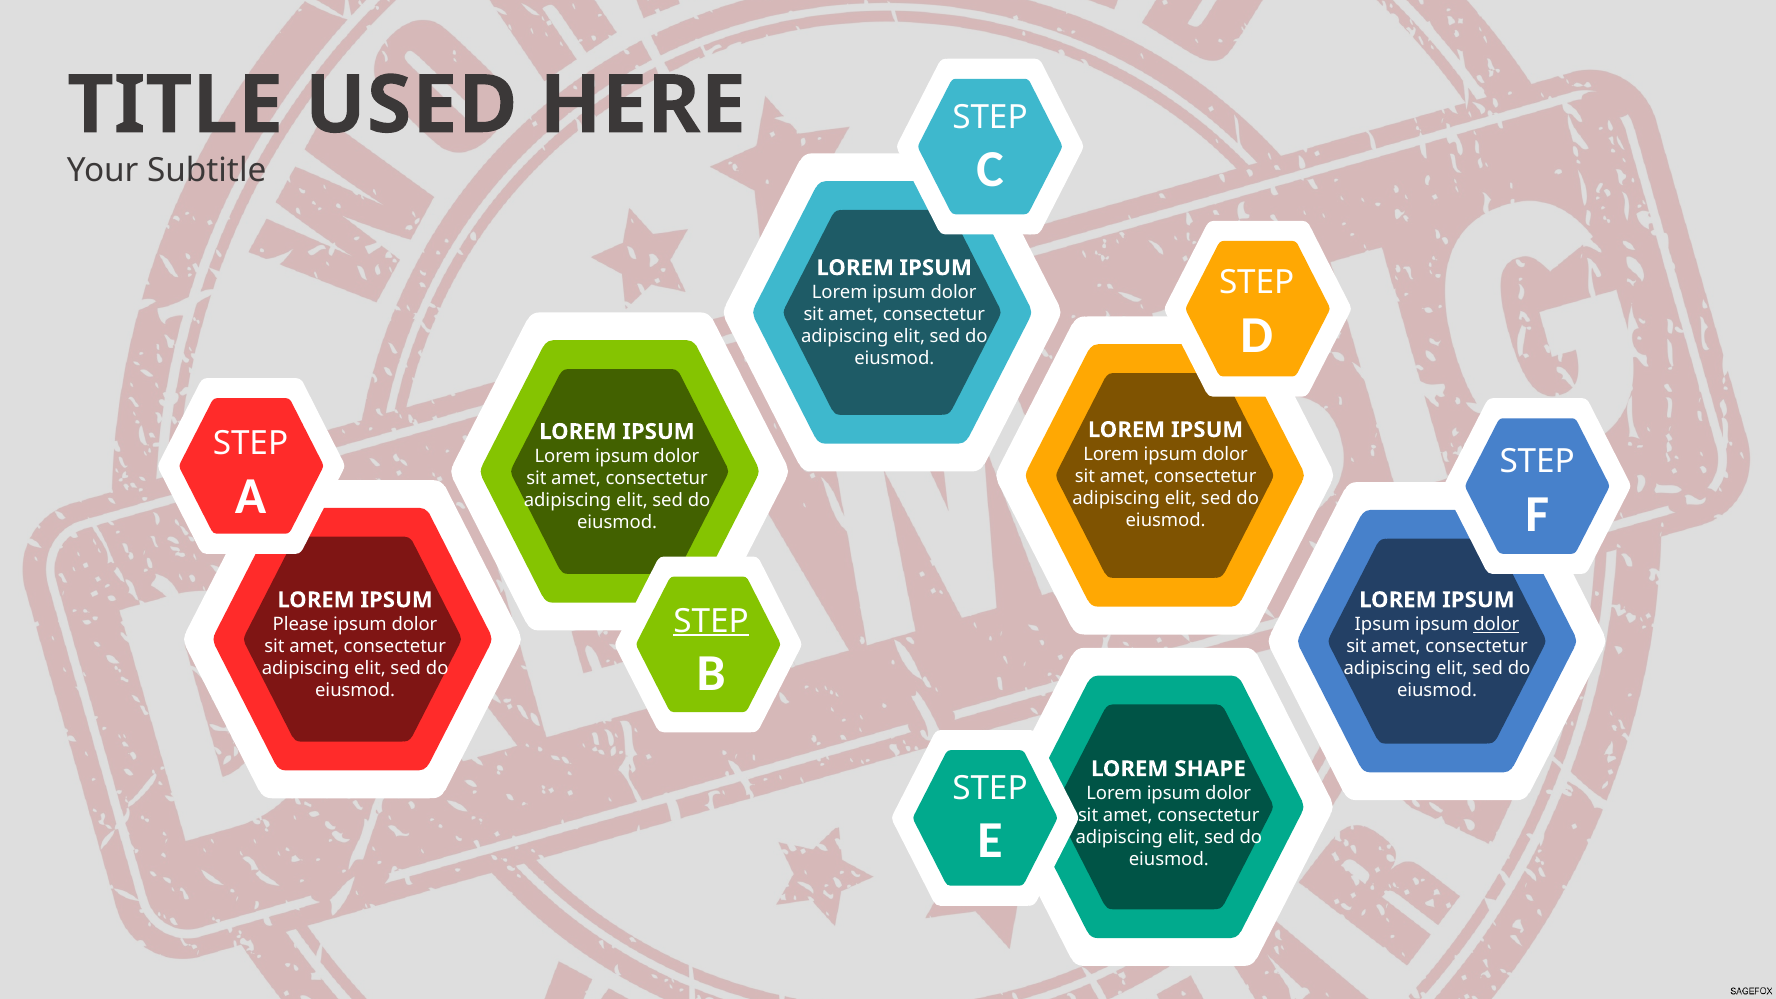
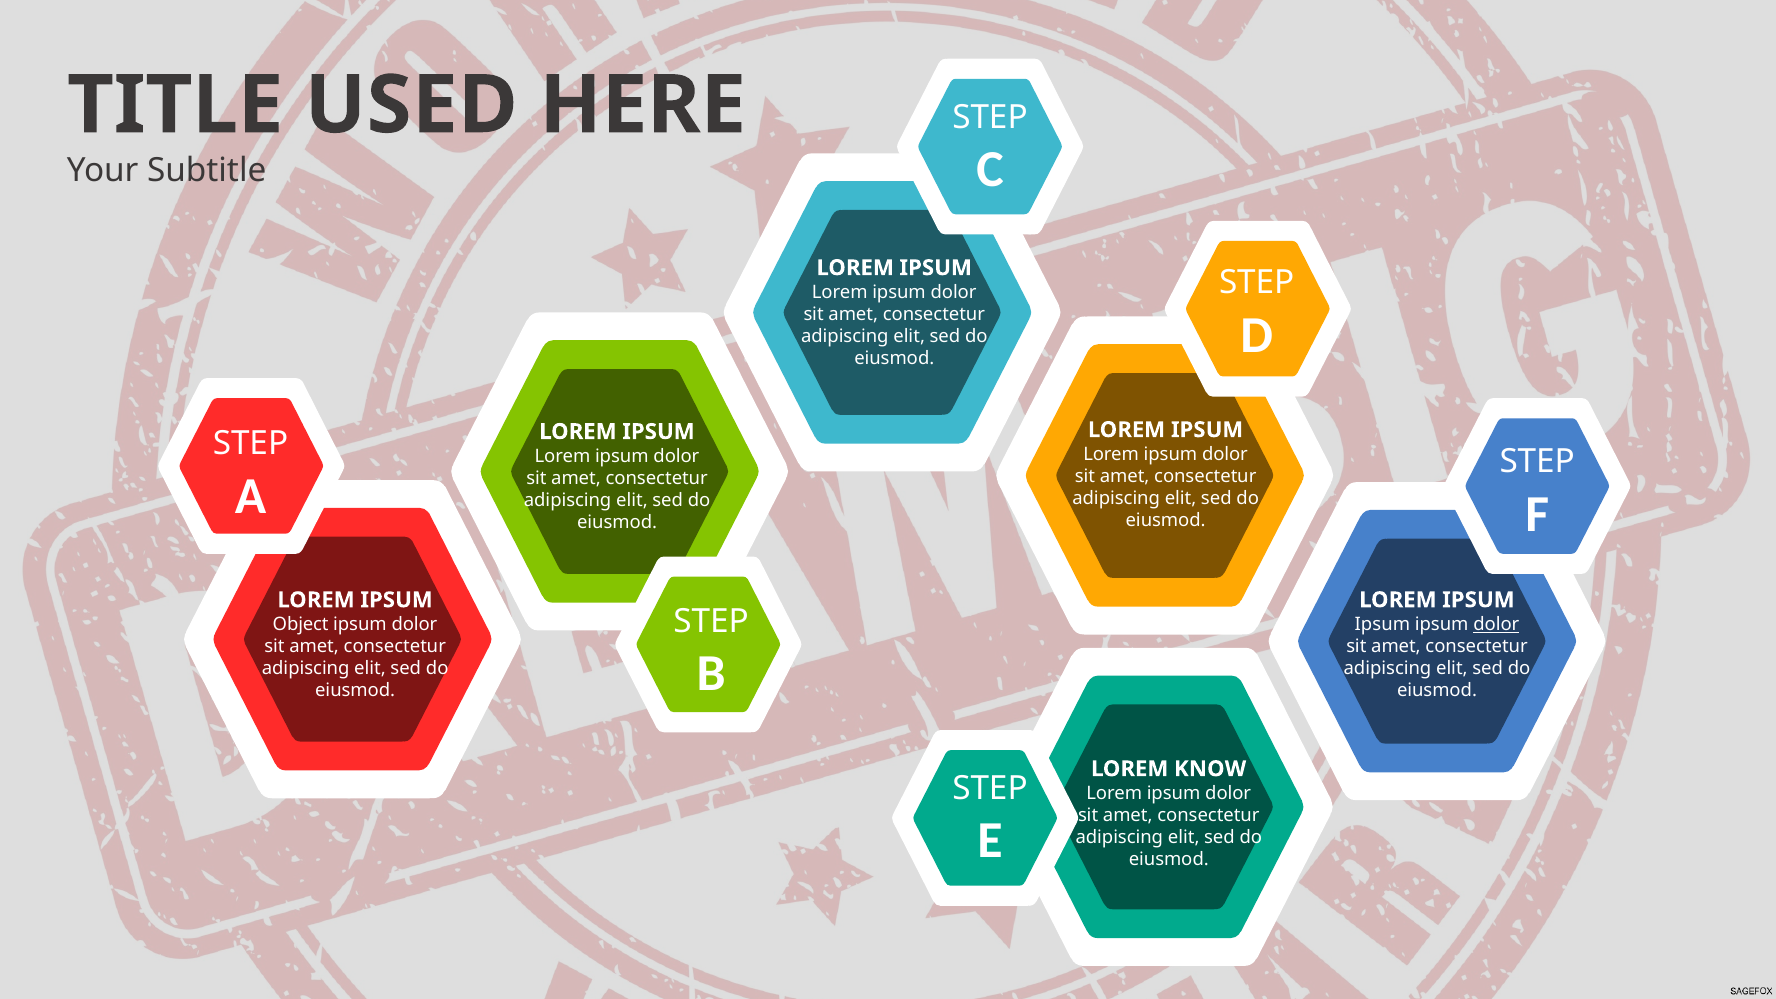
STEP underline: present -> none (711, 621)
Please: Please -> Object (301, 624)
SHAPE: SHAPE -> KNOW (1210, 769)
